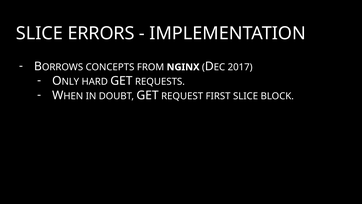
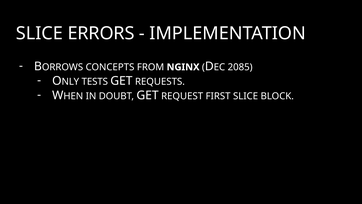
2017: 2017 -> 2085 (240, 67)
HARD: HARD -> TESTS (95, 81)
